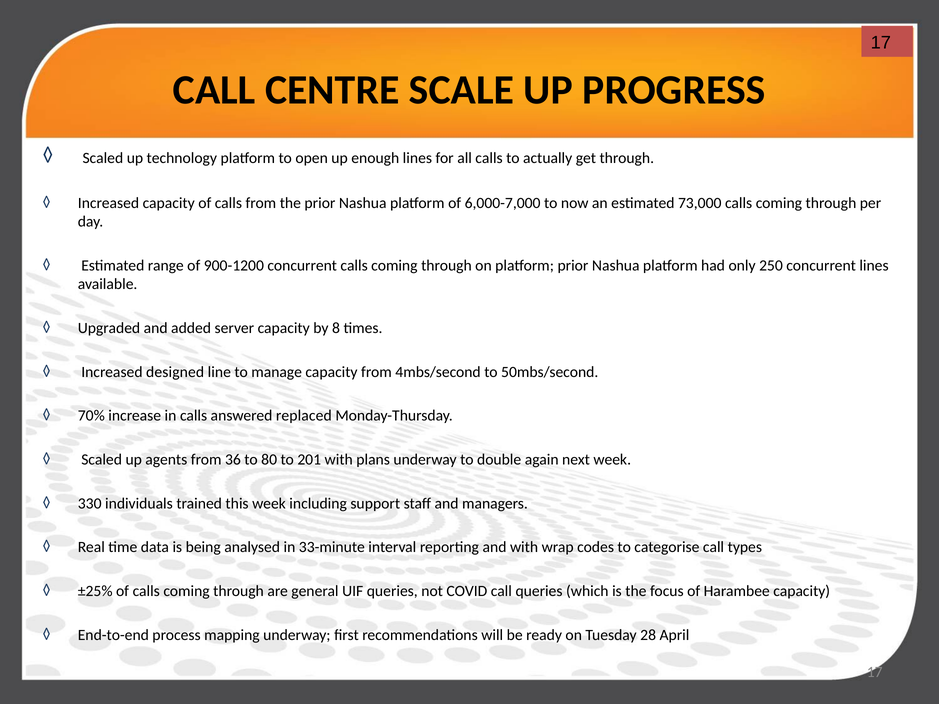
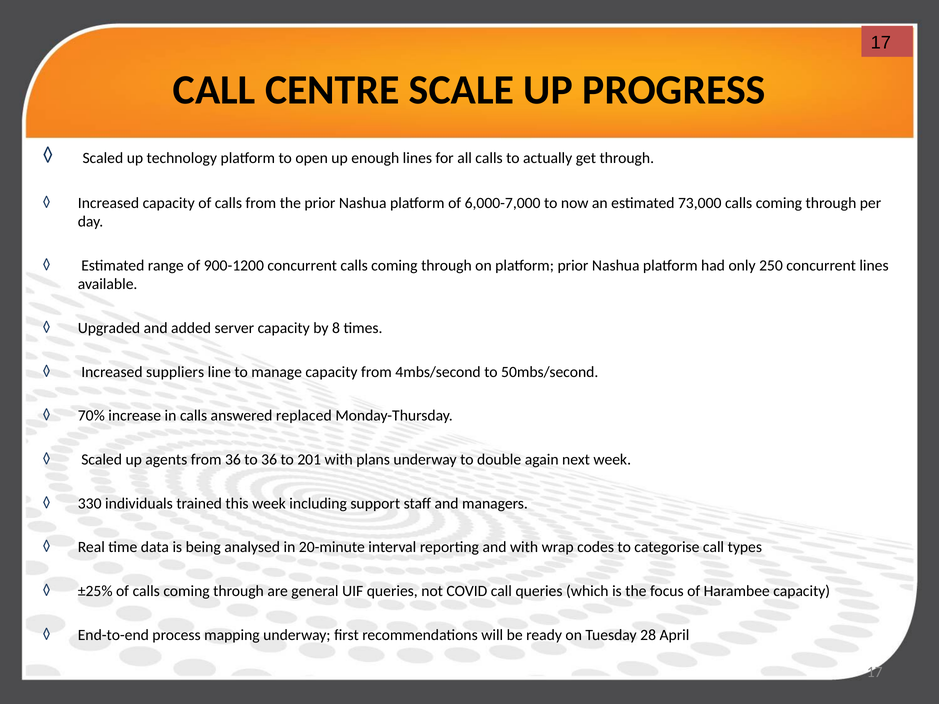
designed: designed -> suppliers (175, 372)
to 80: 80 -> 36 (269, 460)
33-minute: 33-minute -> 20-minute (332, 547)
